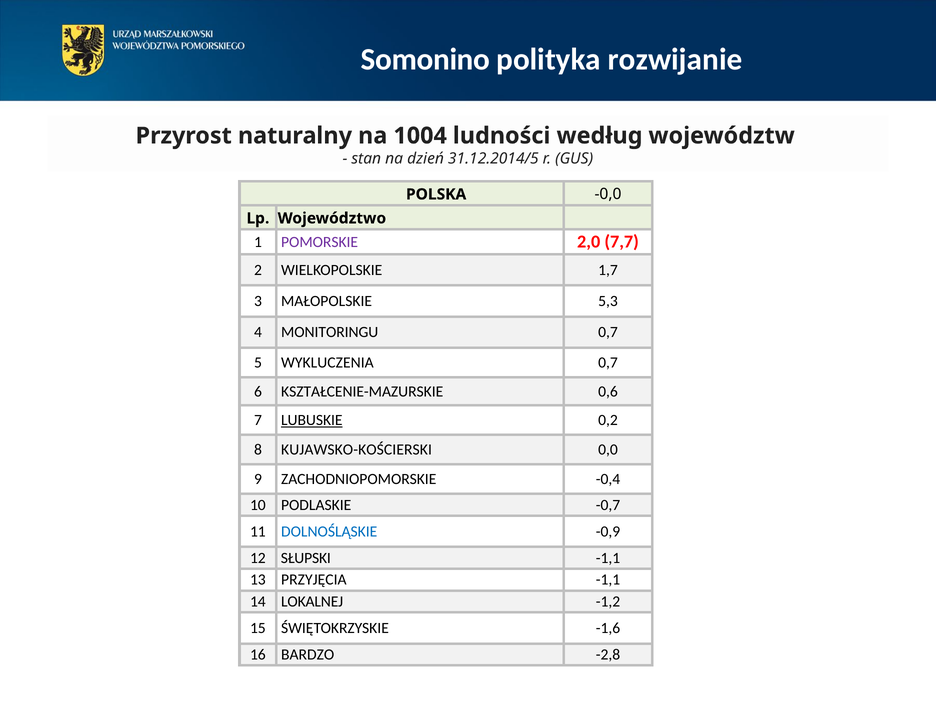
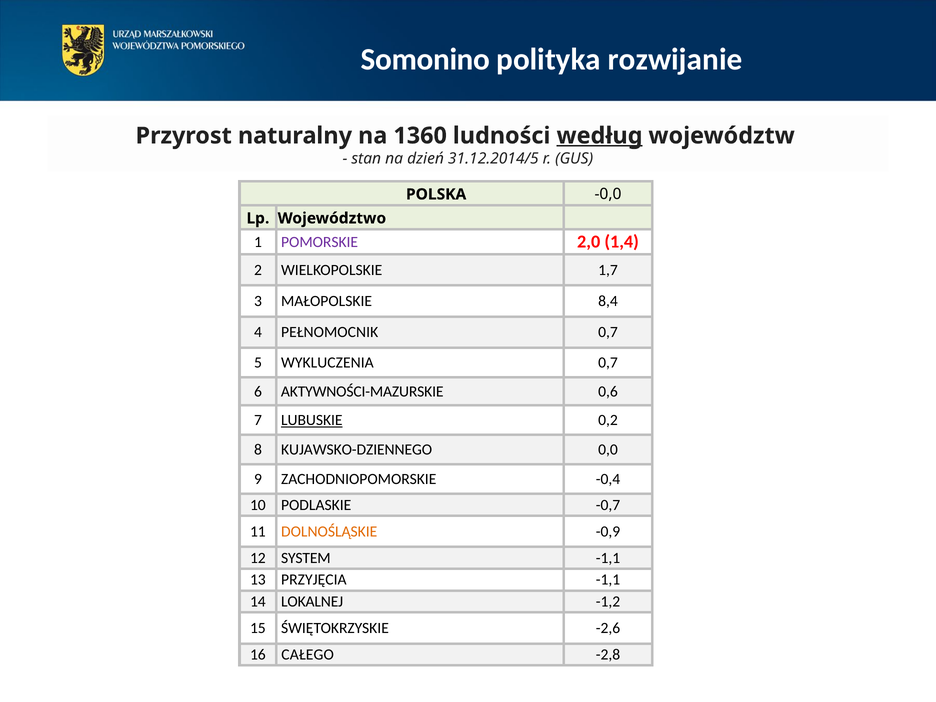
1004: 1004 -> 1360 (420, 136)
według underline: none -> present (600, 136)
7,7: 7,7 -> 1,4 (622, 242)
5,3: 5,3 -> 8,4 (608, 301)
MONITORINGU: MONITORINGU -> PEŁNOMOCNIK (330, 332)
KSZTAŁCENIE-MAZURSKIE: KSZTAŁCENIE-MAZURSKIE -> AKTYWNOŚCI-MAZURSKIE (362, 392)
KUJAWSKO-KOŚCIERSKI: KUJAWSKO-KOŚCIERSKI -> KUJAWSKO-DZIENNEGO (357, 450)
DOLNOŚLĄSKIE colour: blue -> orange (329, 531)
SŁUPSKI: SŁUPSKI -> SYSTEM (306, 558)
-1,6: -1,6 -> -2,6 (608, 628)
BARDZO: BARDZO -> CAŁEGO (308, 655)
